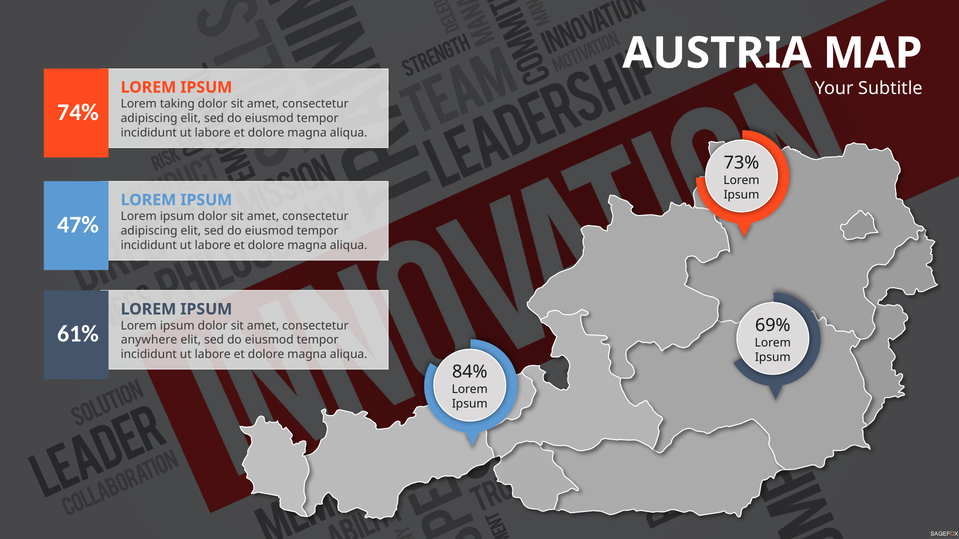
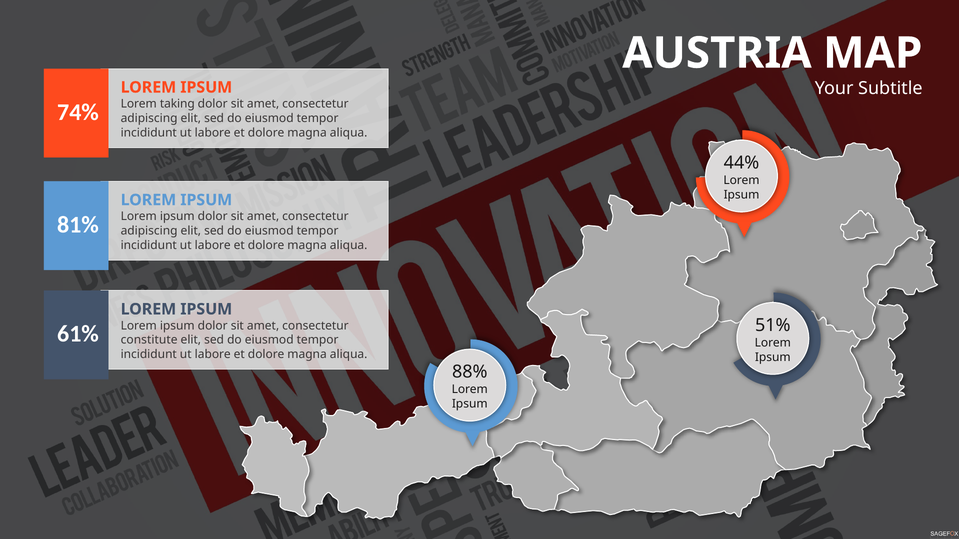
73%: 73% -> 44% (741, 163)
47%: 47% -> 81% (78, 225)
69%: 69% -> 51% (773, 326)
anywhere: anywhere -> constitute (149, 340)
84%: 84% -> 88% (470, 372)
